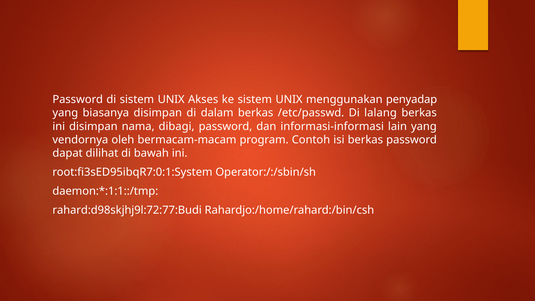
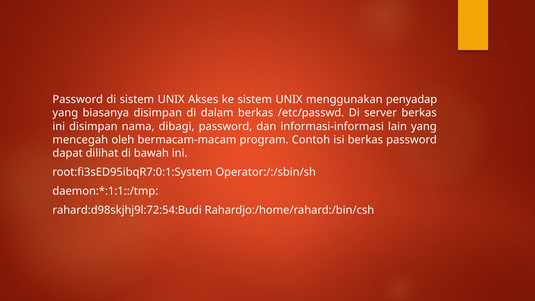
lalang: lalang -> server (381, 113)
vendornya: vendornya -> mencegah (80, 140)
rahard:d98skjhj9l:72:77:Budi: rahard:d98skjhj9l:72:77:Budi -> rahard:d98skjhj9l:72:54:Budi (127, 210)
